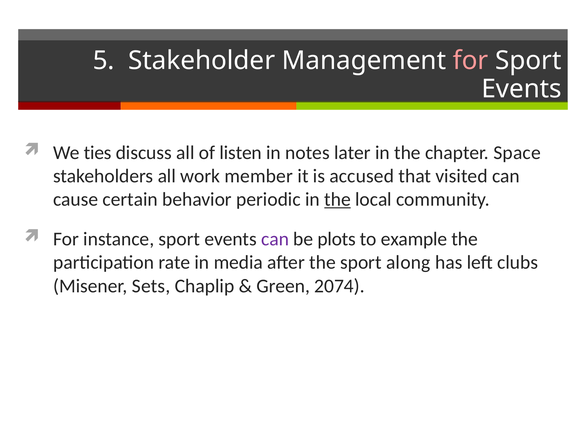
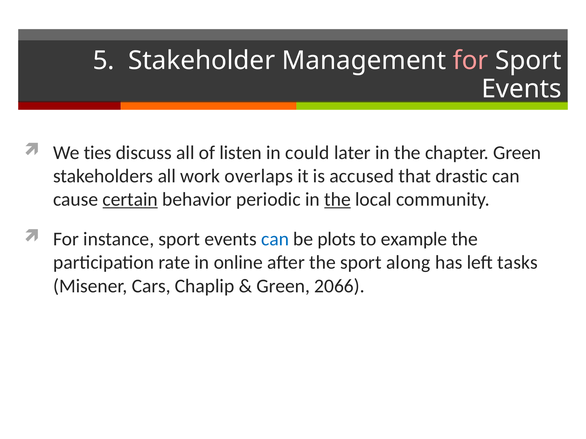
notes: notes -> could (307, 153)
chapter Space: Space -> Green (517, 153)
member: member -> overlaps (259, 176)
visited: visited -> drastic (462, 176)
certain underline: none -> present (130, 200)
can colour: purple -> blue (275, 239)
media: media -> online (238, 263)
clubs: clubs -> tasks (518, 263)
Sets: Sets -> Cars (151, 286)
2074: 2074 -> 2066 (340, 286)
